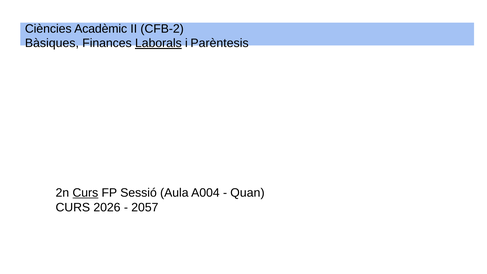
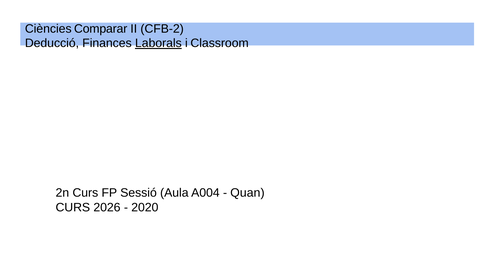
Acadèmic: Acadèmic -> Comparar (101, 29)
Bàsiques: Bàsiques -> Deducció (52, 43)
Parèntesis: Parèntesis -> Classroom (220, 43)
Curs underline: present -> none (85, 193)
2057: 2057 -> 2020 (145, 207)
